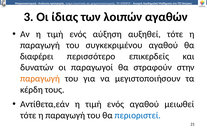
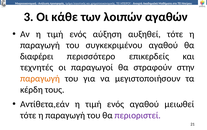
ίδιας: ίδιας -> κάθε (65, 17)
δυνατών: δυνατών -> τεχνητές (37, 67)
περιοριστεί colour: blue -> purple (138, 115)
